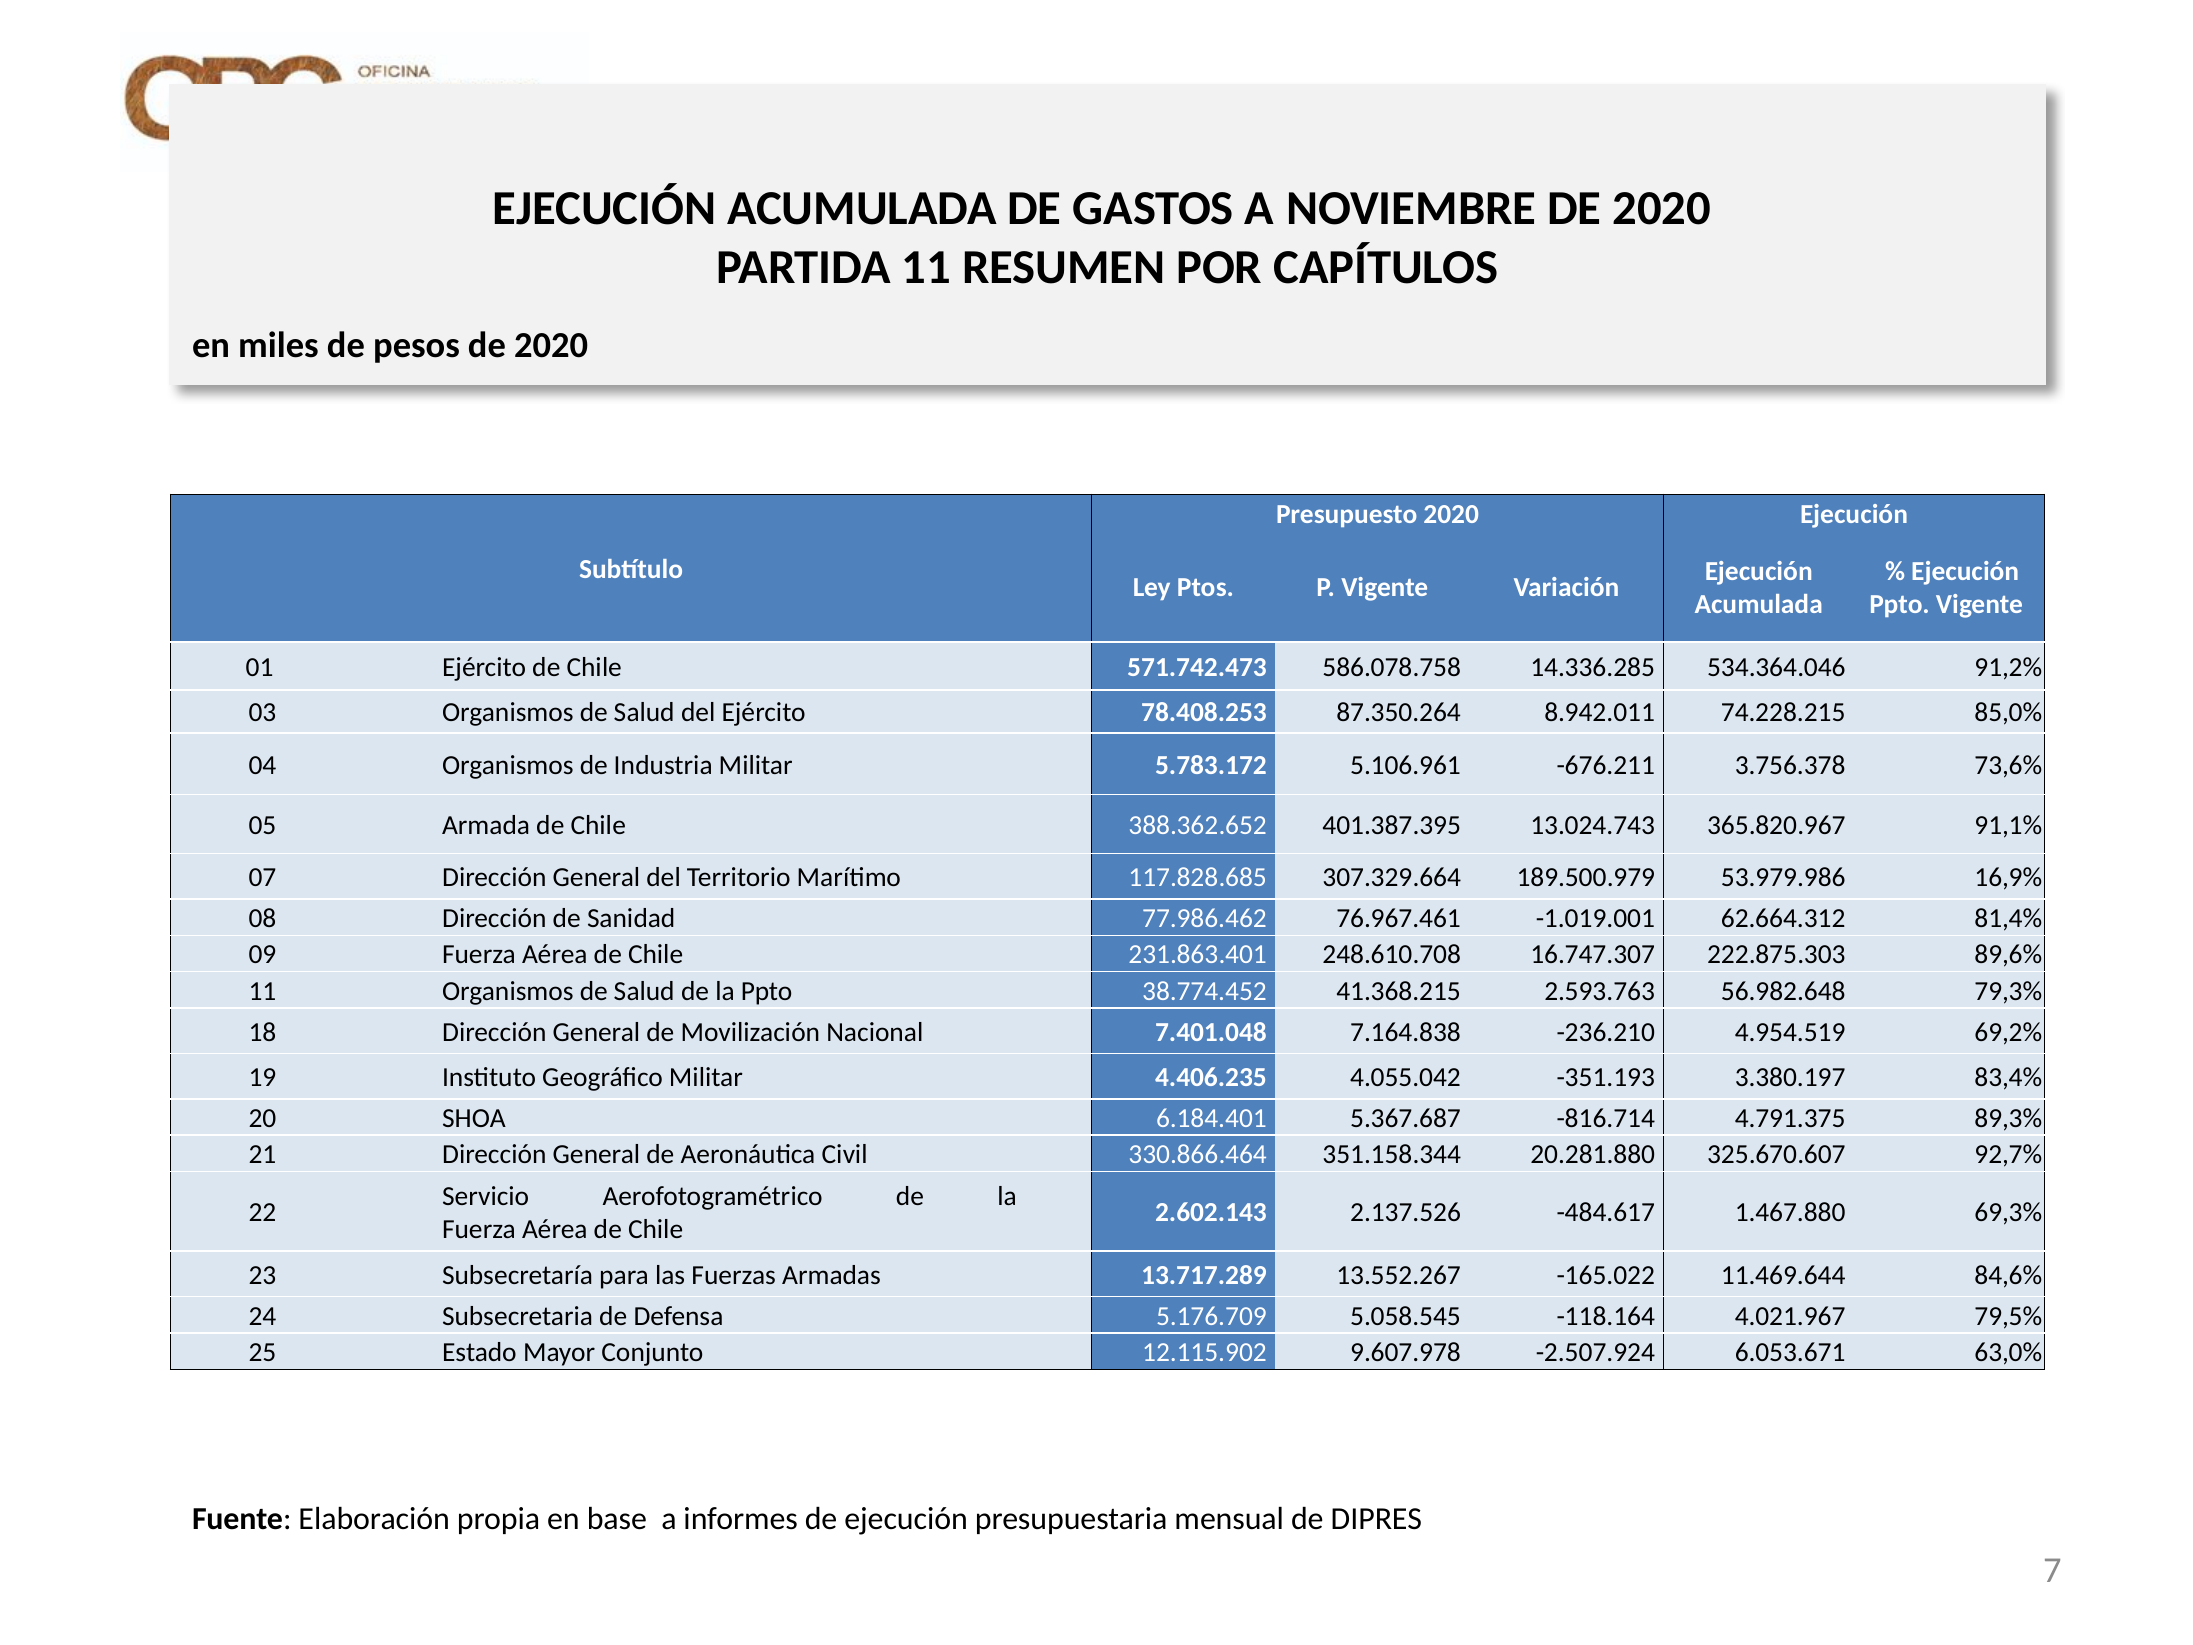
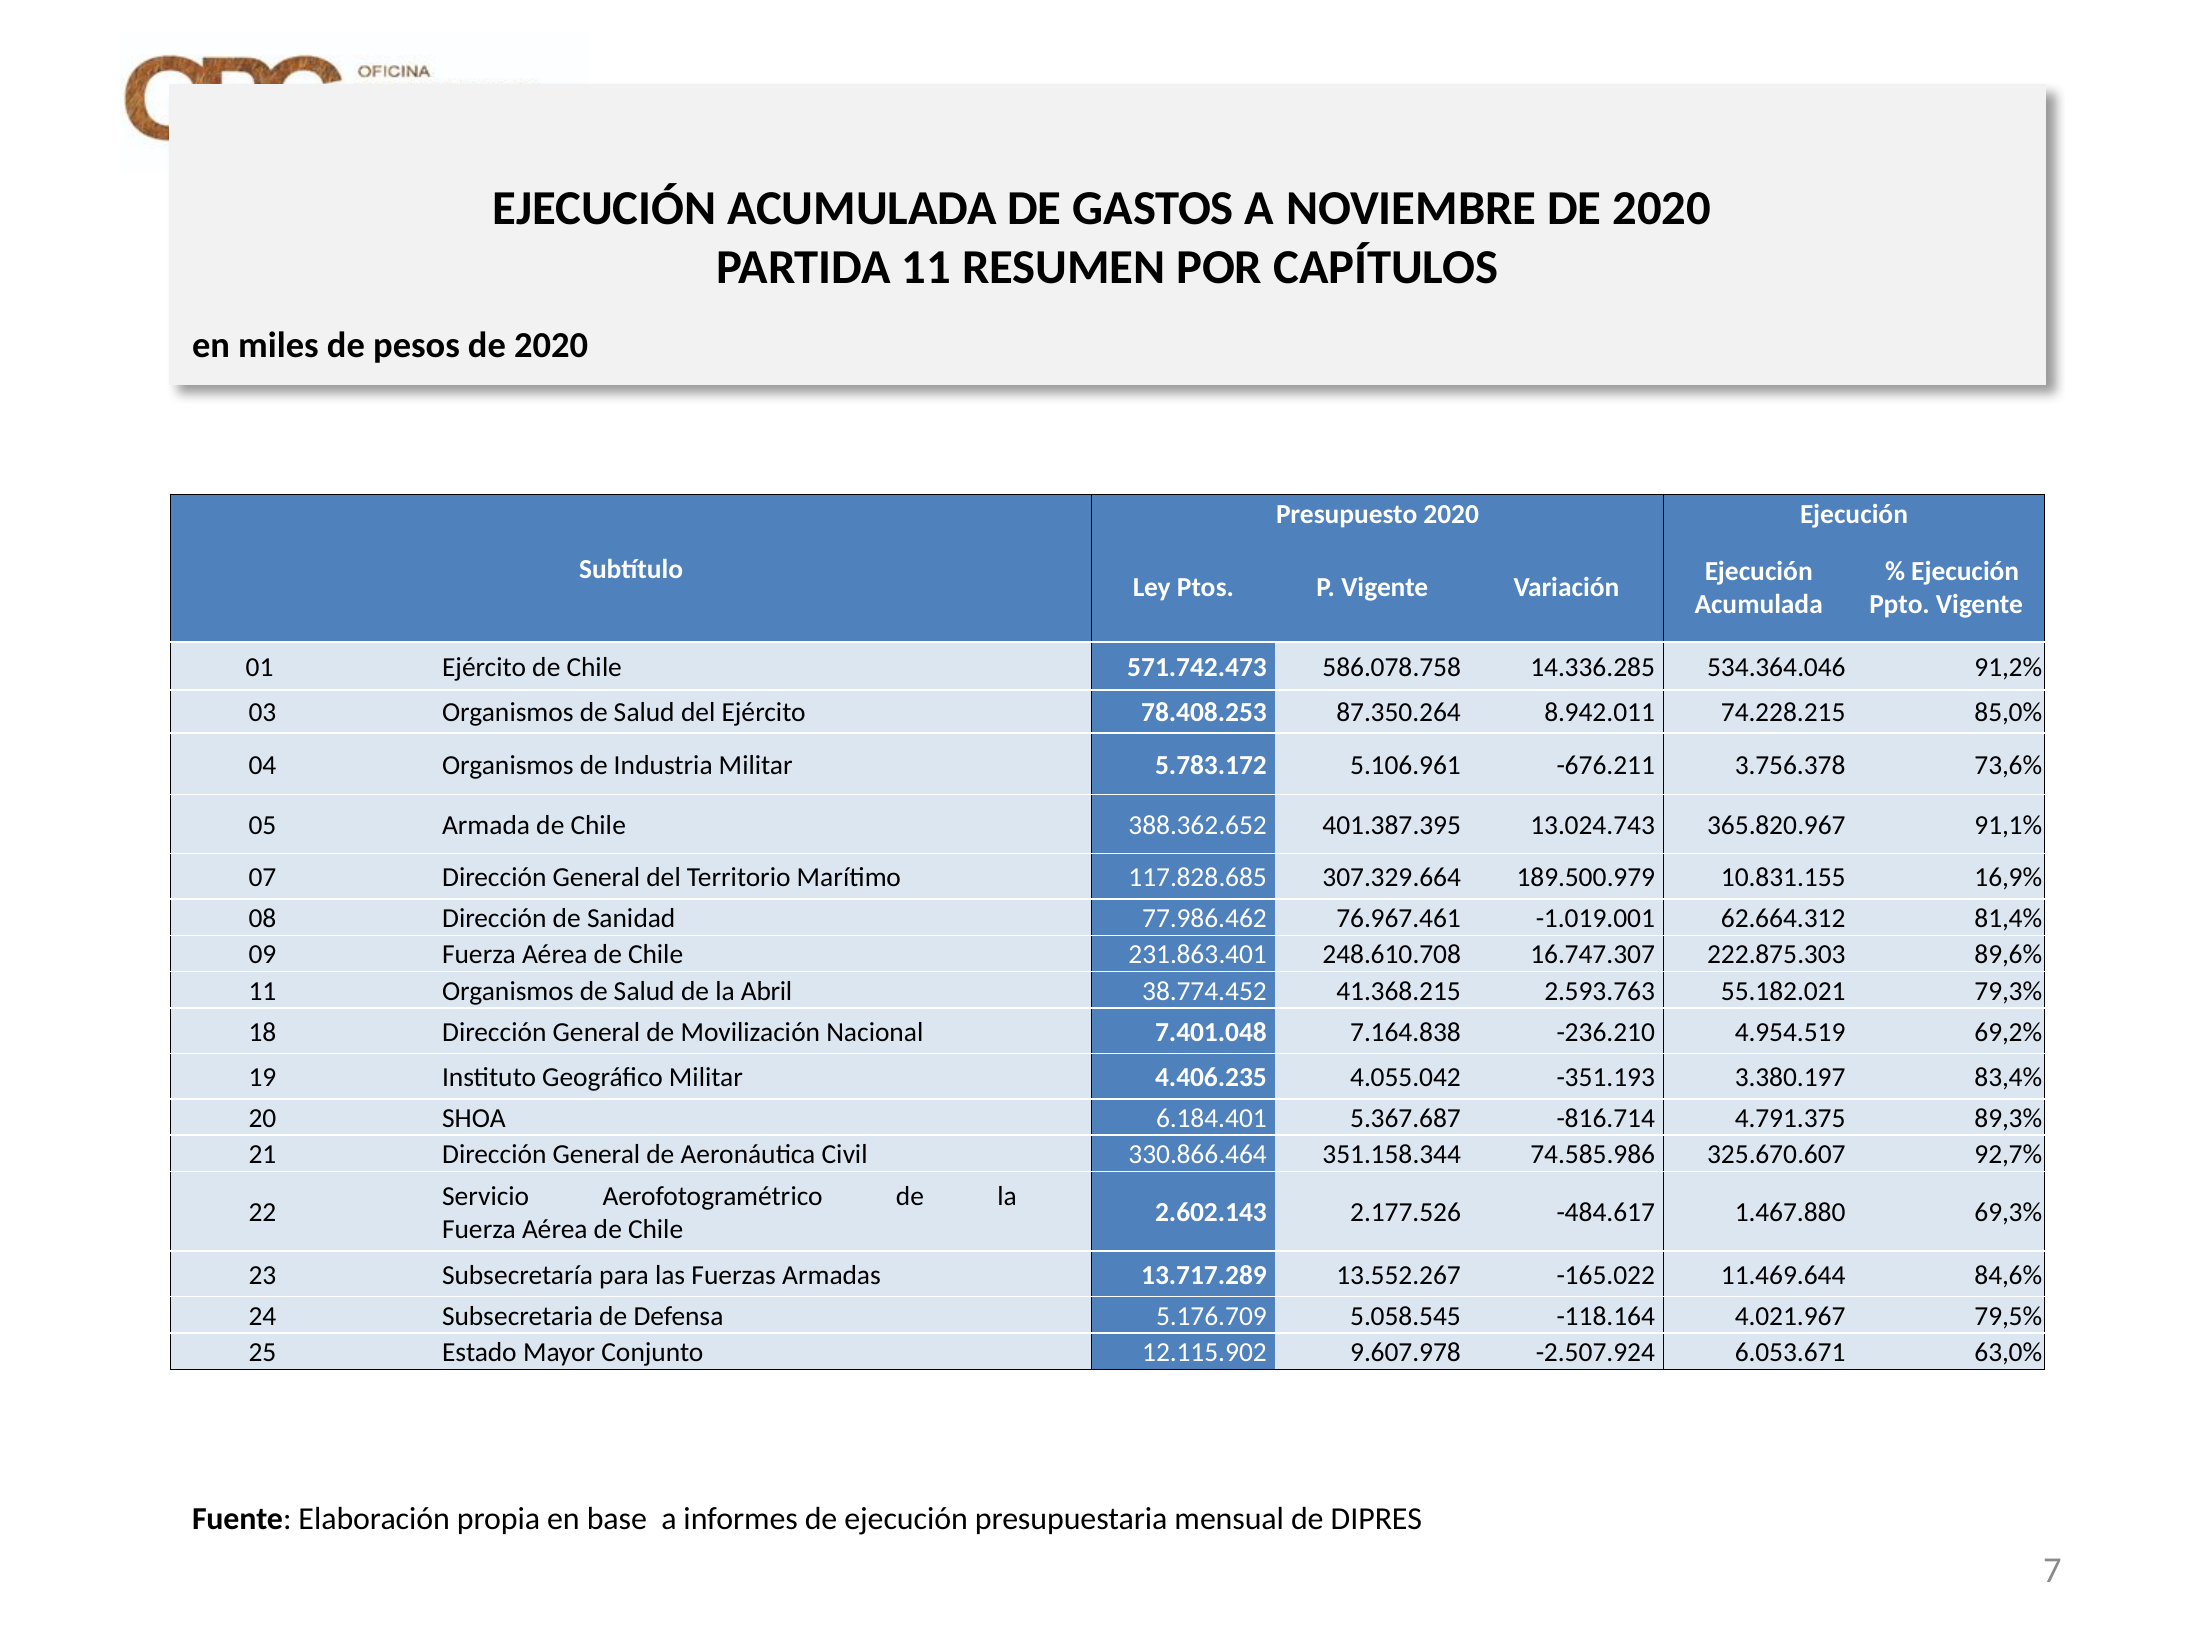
53.979.986: 53.979.986 -> 10.831.155 (1783, 877)
la Ppto: Ppto -> Abril (767, 991)
56.982.648: 56.982.648 -> 55.182.021 (1783, 991)
20.281.880: 20.281.880 -> 74.585.986 (1593, 1155)
2.137.526: 2.137.526 -> 2.177.526 (1406, 1213)
